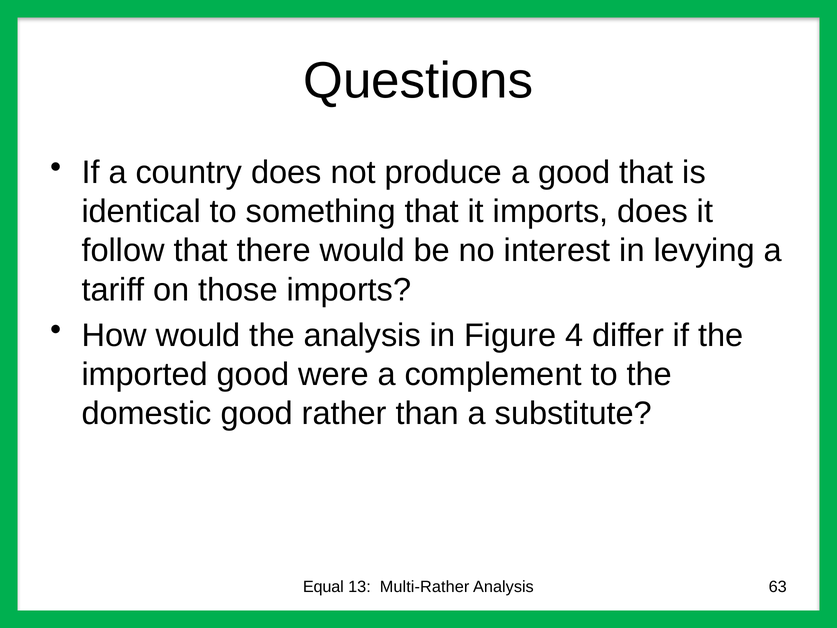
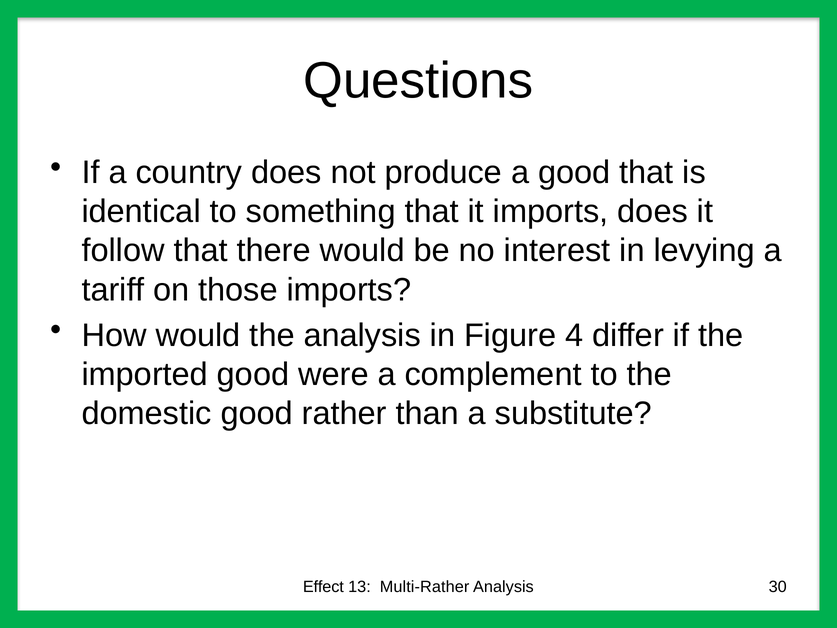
Equal: Equal -> Effect (323, 587)
63: 63 -> 30 (778, 587)
